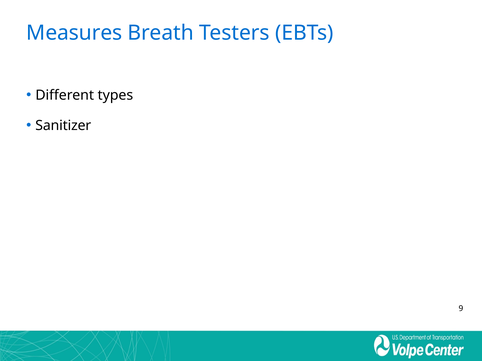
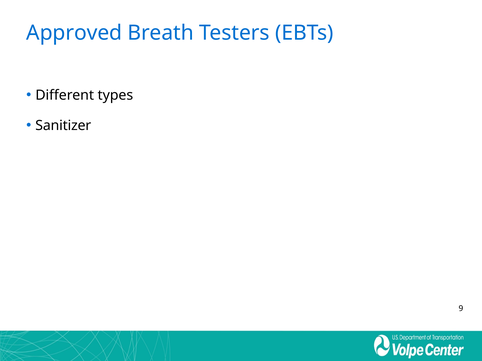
Measures: Measures -> Approved (74, 33)
